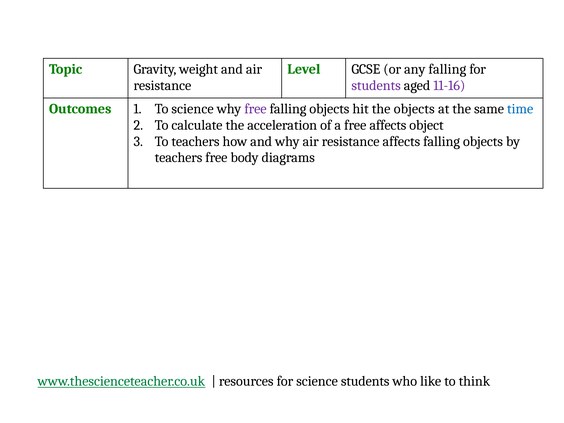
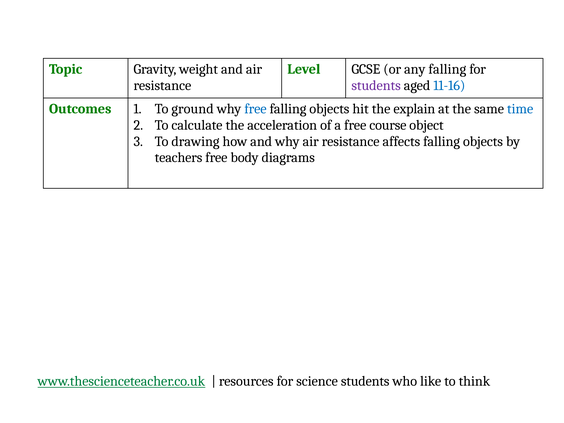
11-16 colour: purple -> blue (449, 86)
To science: science -> ground (193, 109)
free colour: purple -> blue (255, 109)
the objects: objects -> explain (414, 109)
free affects: affects -> course (388, 125)
To teachers: teachers -> drawing (195, 141)
